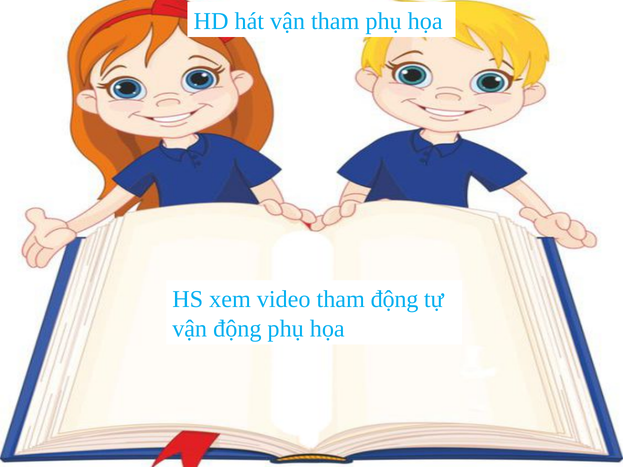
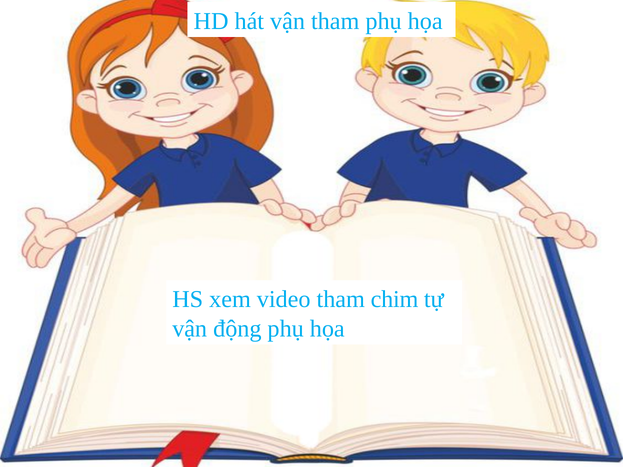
tham động: động -> chim (394, 300)
